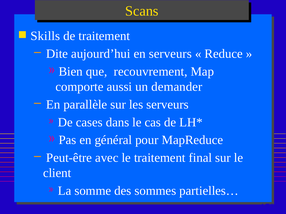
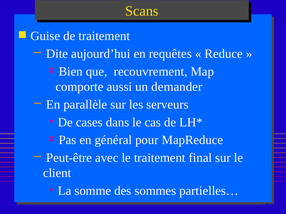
Skills: Skills -> Guise (45, 36)
en serveurs: serveurs -> requêtes (170, 54)
